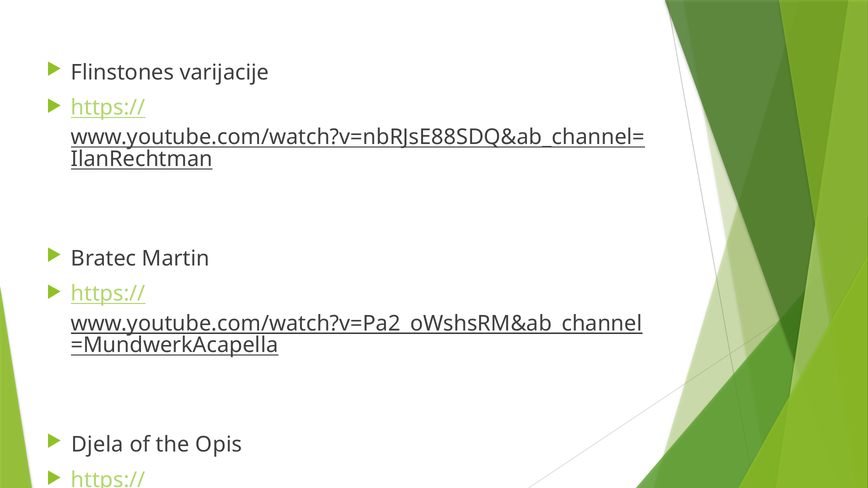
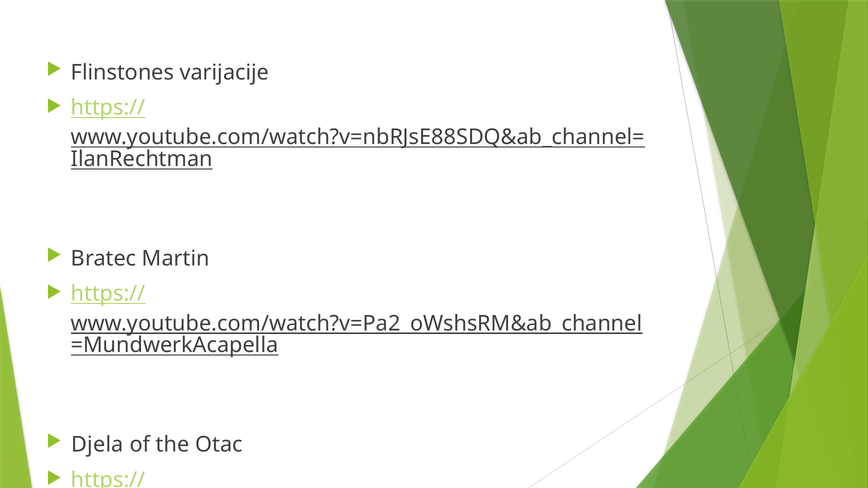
Opis: Opis -> Otac (219, 445)
